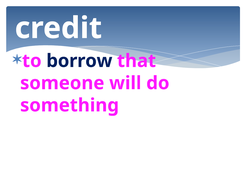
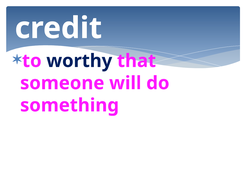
borrow: borrow -> worthy (79, 61)
